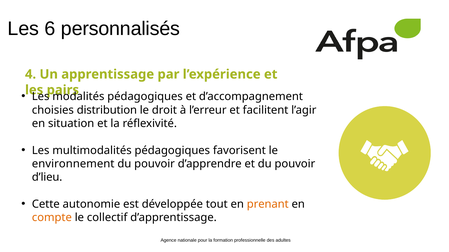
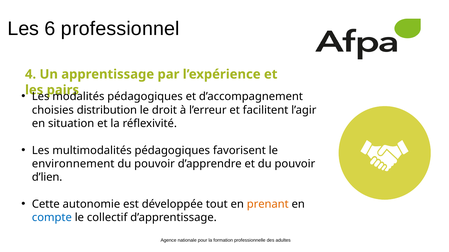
personnalisés: personnalisés -> professionnel (120, 29)
d’lieu: d’lieu -> d’lien (47, 178)
compte colour: orange -> blue (52, 218)
